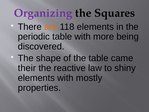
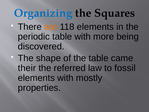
Organizing colour: purple -> blue (43, 13)
reactive: reactive -> referred (70, 68)
shiny: shiny -> fossil (125, 68)
